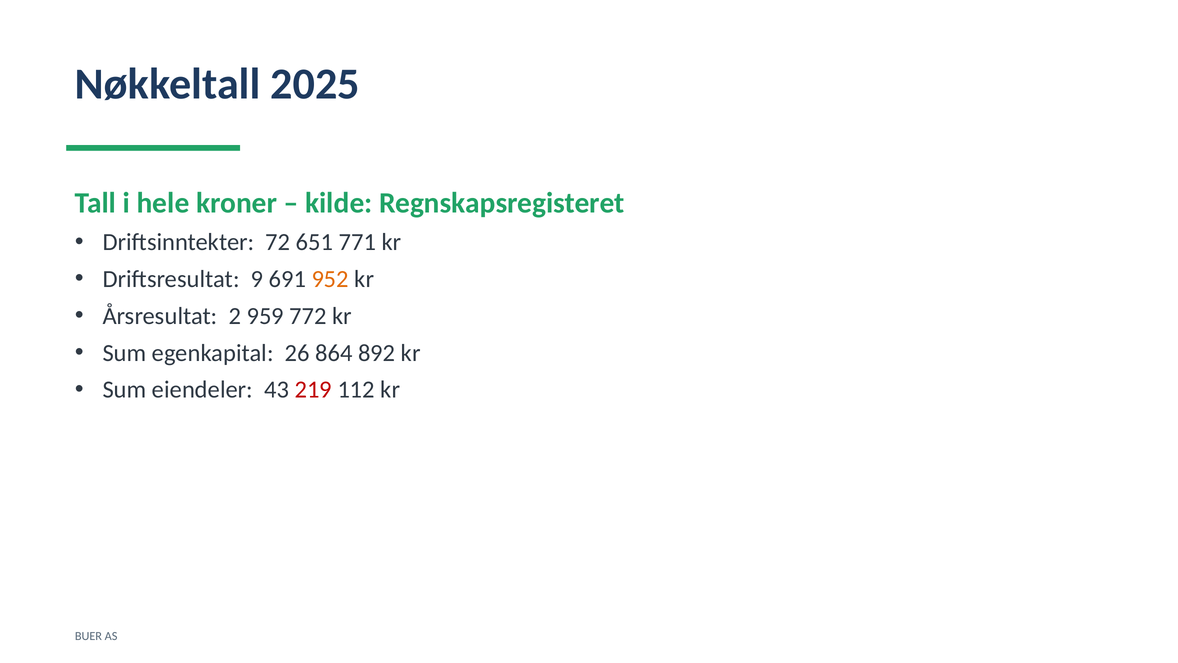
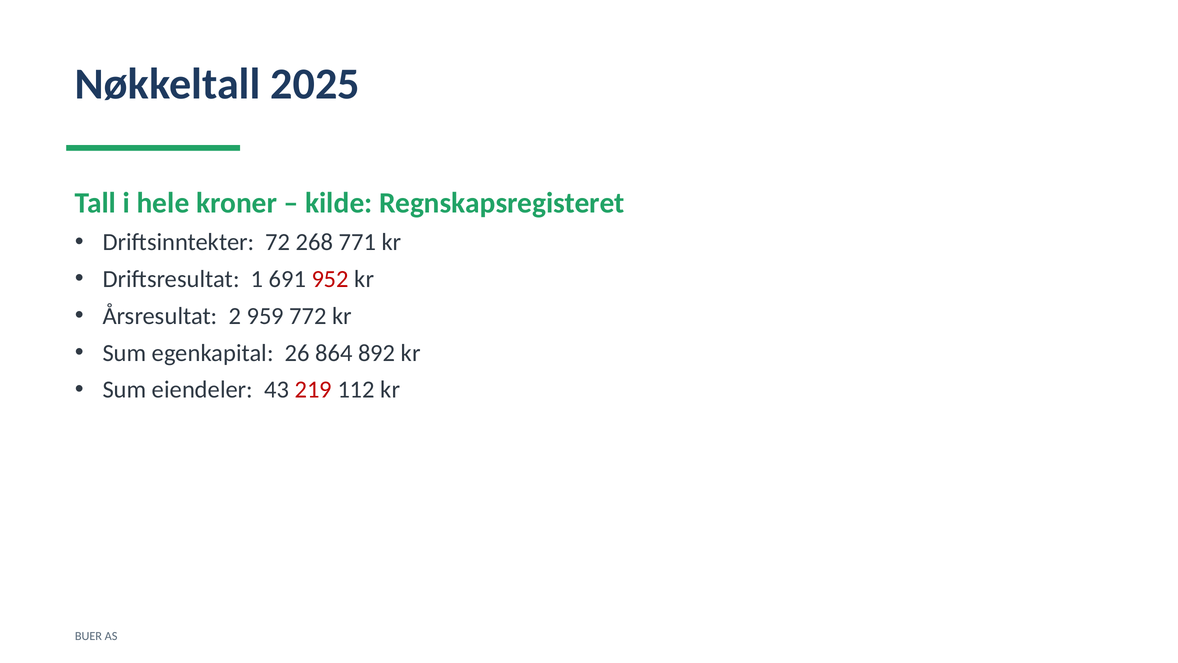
651: 651 -> 268 (315, 242)
9: 9 -> 1 (257, 279)
952 colour: orange -> red (330, 279)
